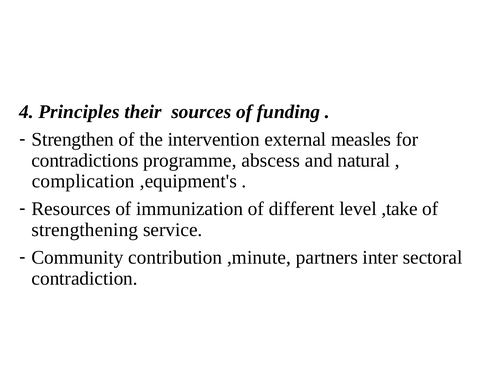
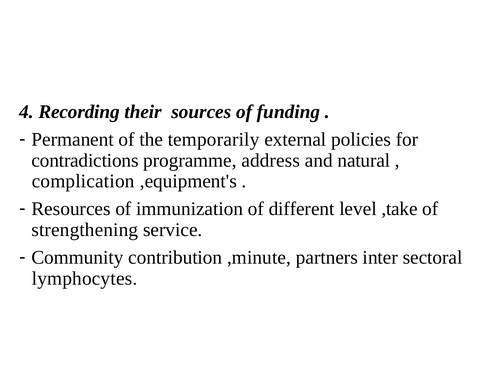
Principles: Principles -> Recording (79, 112)
Strengthen: Strengthen -> Permanent (73, 140)
intervention: intervention -> temporarily (214, 140)
measles: measles -> policies (361, 140)
abscess: abscess -> address (271, 160)
contradiction: contradiction -> lymphocytes (85, 278)
